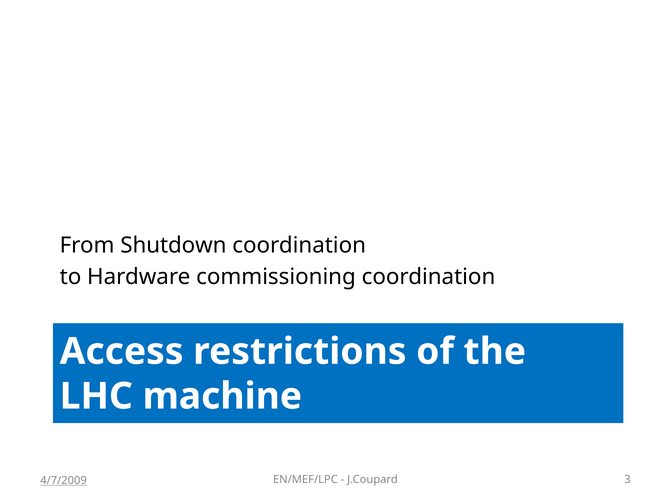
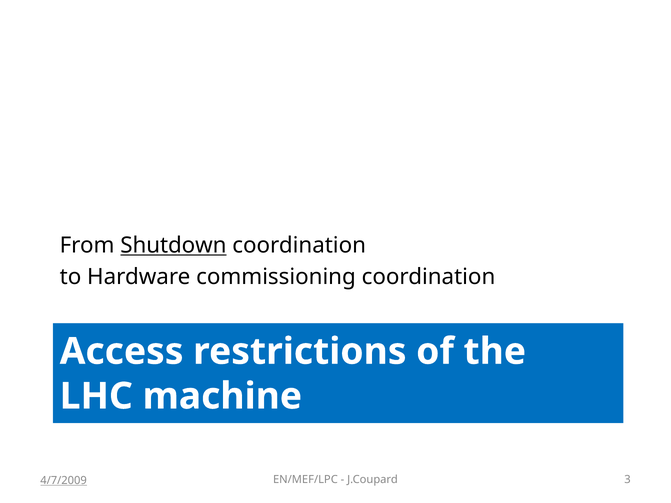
Shutdown underline: none -> present (173, 246)
